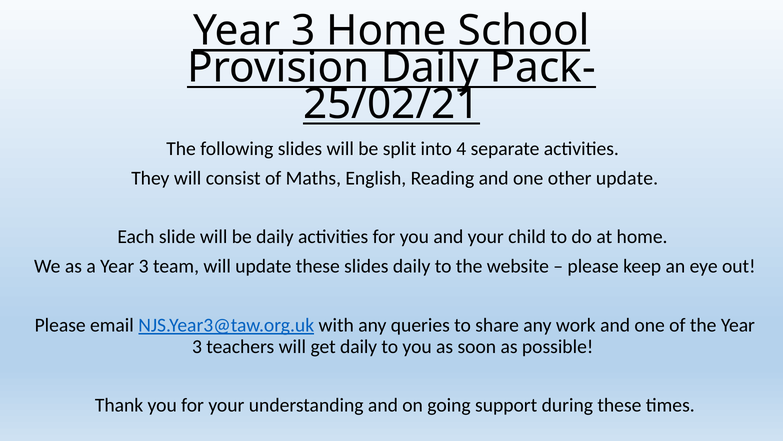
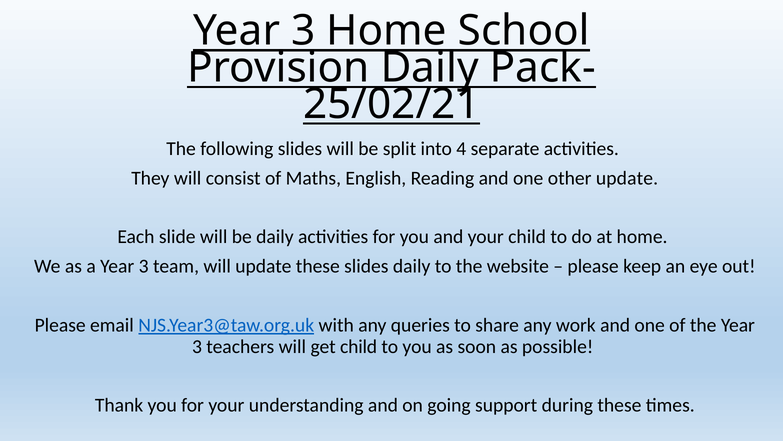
get daily: daily -> child (359, 346)
